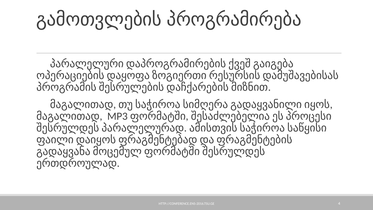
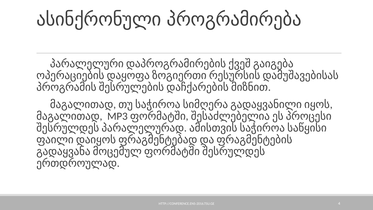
გამოთვლების: გამოთვლების -> ასინქრონული (99, 19)
